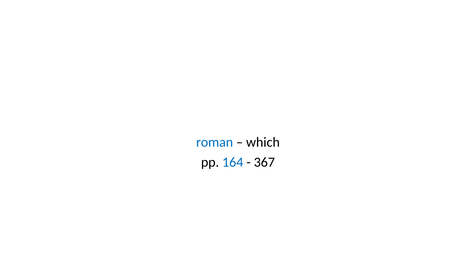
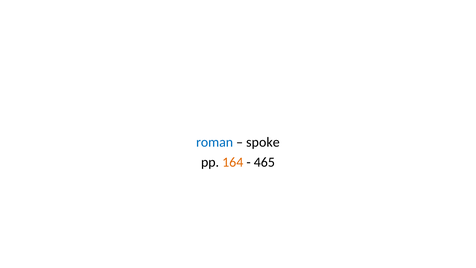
which: which -> spoke (263, 142)
164 colour: blue -> orange (233, 162)
367: 367 -> 465 (264, 162)
